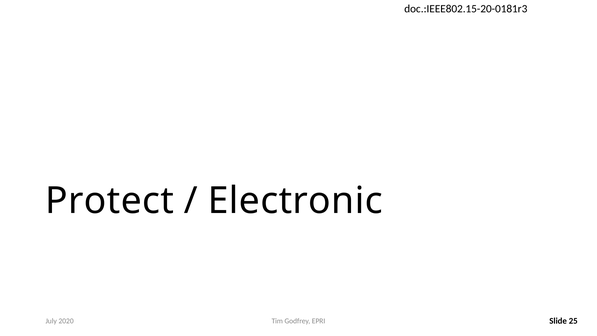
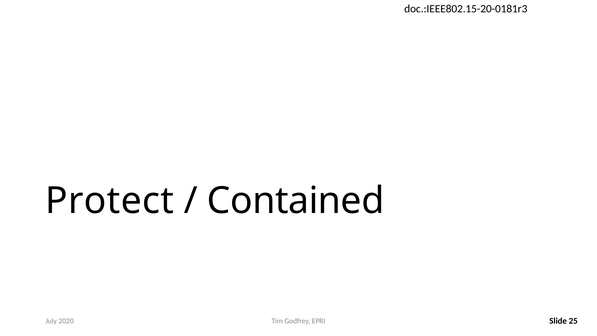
Electronic: Electronic -> Contained (296, 201)
